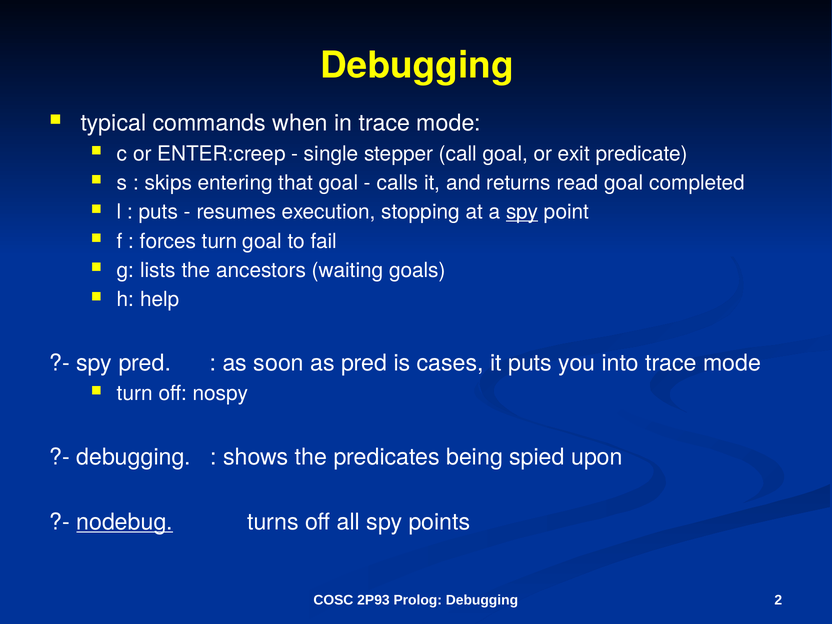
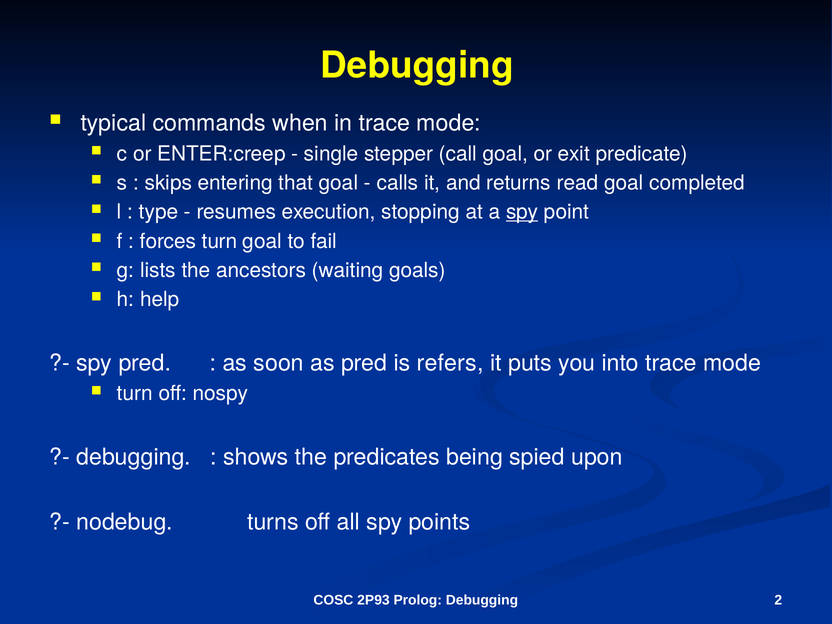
puts: puts -> type (159, 212)
cases: cases -> refers (450, 363)
nodebug underline: present -> none (125, 522)
